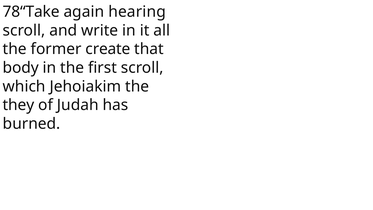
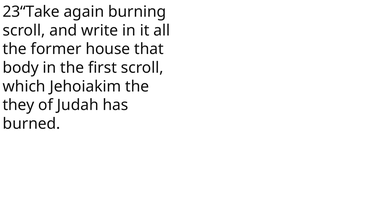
78“Take: 78“Take -> 23“Take (31, 12)
hearing: hearing -> burning (137, 12)
create: create -> house (108, 49)
